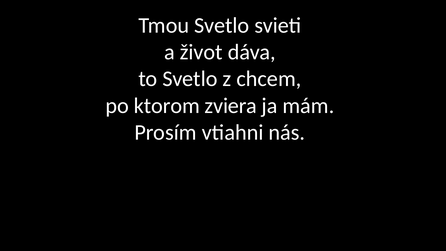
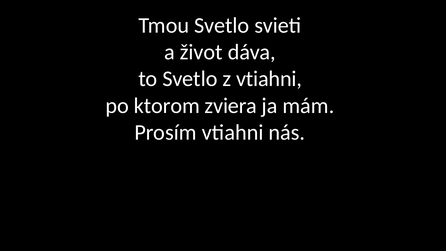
z chcem: chcem -> vtiahni (269, 79)
